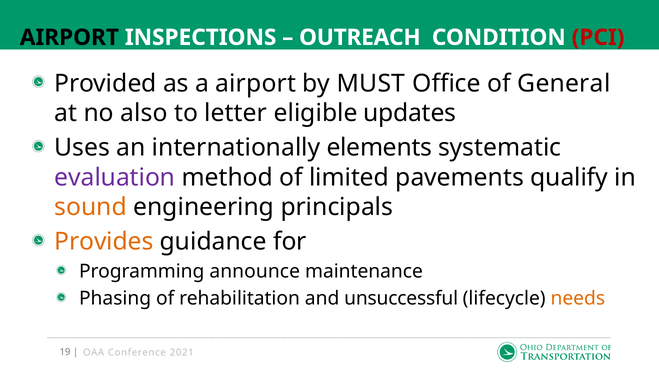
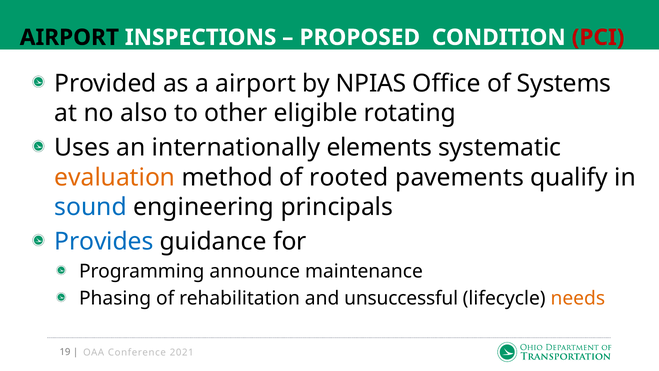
OUTREACH: OUTREACH -> PROPOSED (360, 37)
MUST: MUST -> NPIAS (371, 83)
General: General -> Systems (564, 83)
letter: letter -> other (236, 113)
updates: updates -> rotating (410, 113)
evaluation colour: purple -> orange (115, 177)
limited: limited -> rooted (349, 177)
sound colour: orange -> blue (91, 207)
Provides colour: orange -> blue (104, 241)
